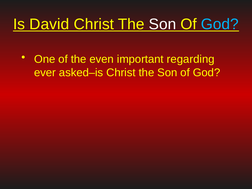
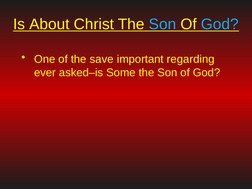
David: David -> About (49, 24)
Son colour: white -> light blue (162, 24)
even: even -> save (102, 59)
asked–is Christ: Christ -> Some (121, 73)
